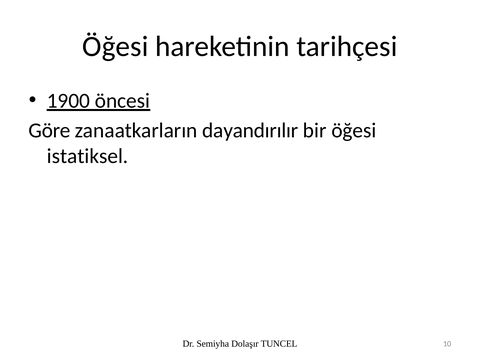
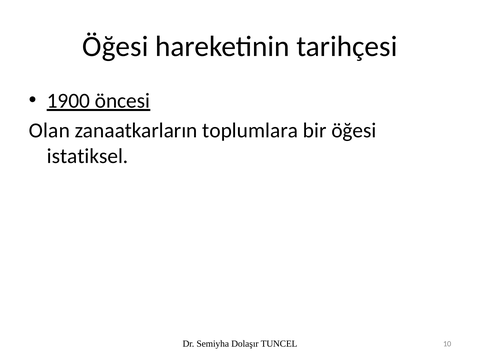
Göre: Göre -> Olan (49, 131)
dayandırılır: dayandırılır -> toplumlara (250, 131)
